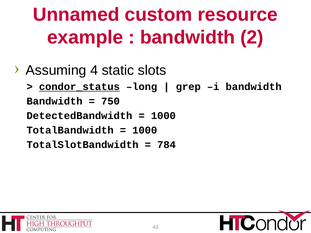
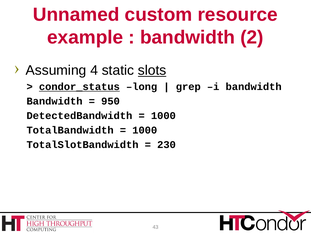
slots underline: none -> present (152, 70)
750: 750 -> 950 (111, 101)
784: 784 -> 230 (167, 145)
